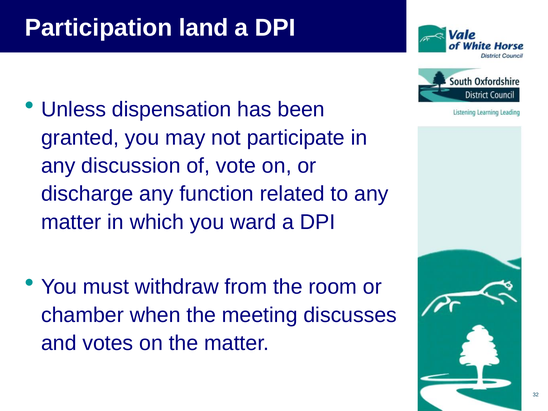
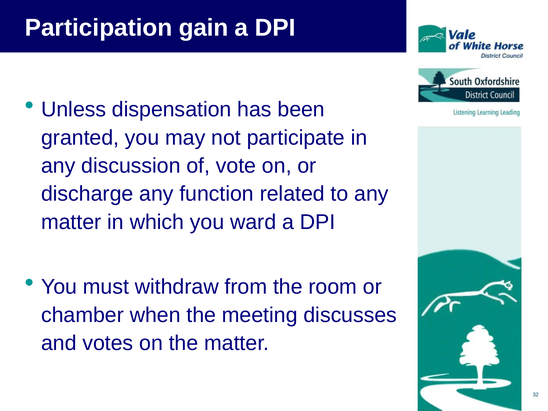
land: land -> gain (204, 28)
